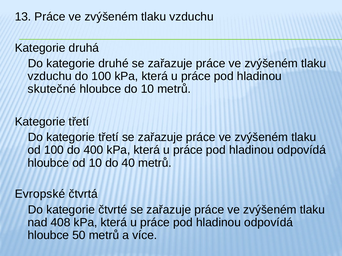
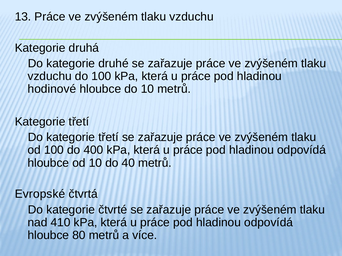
skutečné: skutečné -> hodinové (52, 89)
408: 408 -> 410 (61, 223)
50: 50 -> 80 (79, 236)
